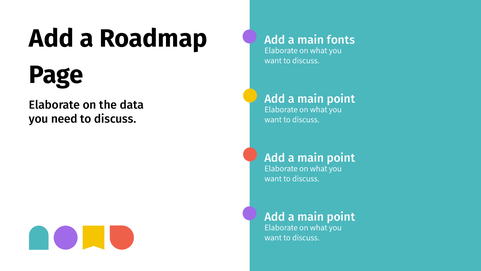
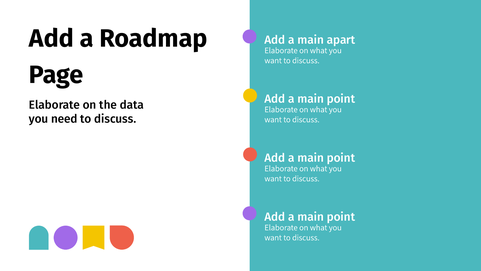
fonts: fonts -> apart (341, 40)
